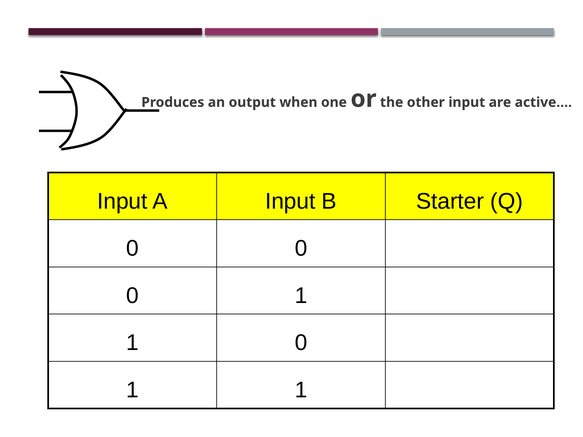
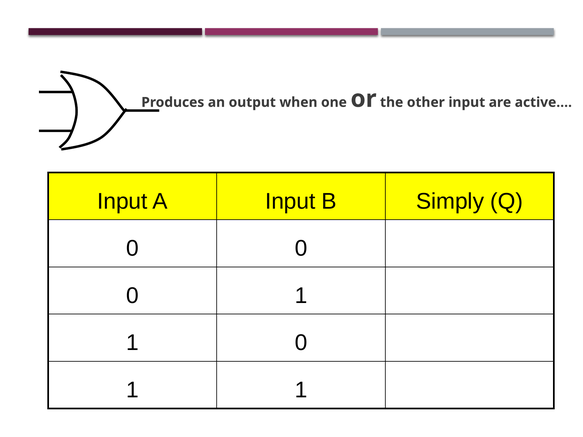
Starter: Starter -> Simply (450, 201)
